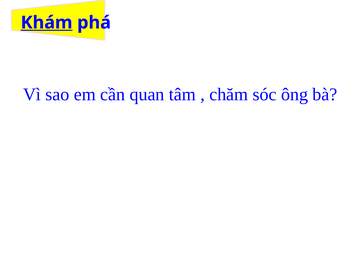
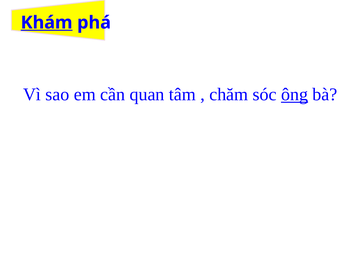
ông underline: none -> present (295, 95)
